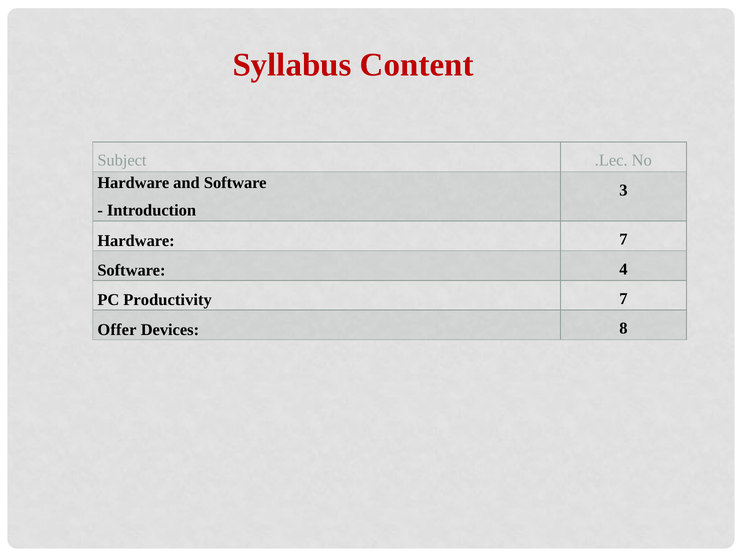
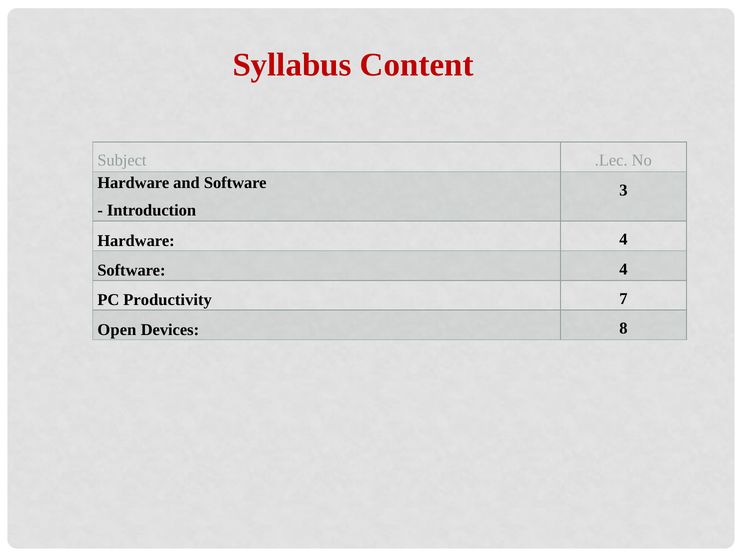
Hardware 7: 7 -> 4 (623, 240)
Offer: Offer -> Open (117, 330)
